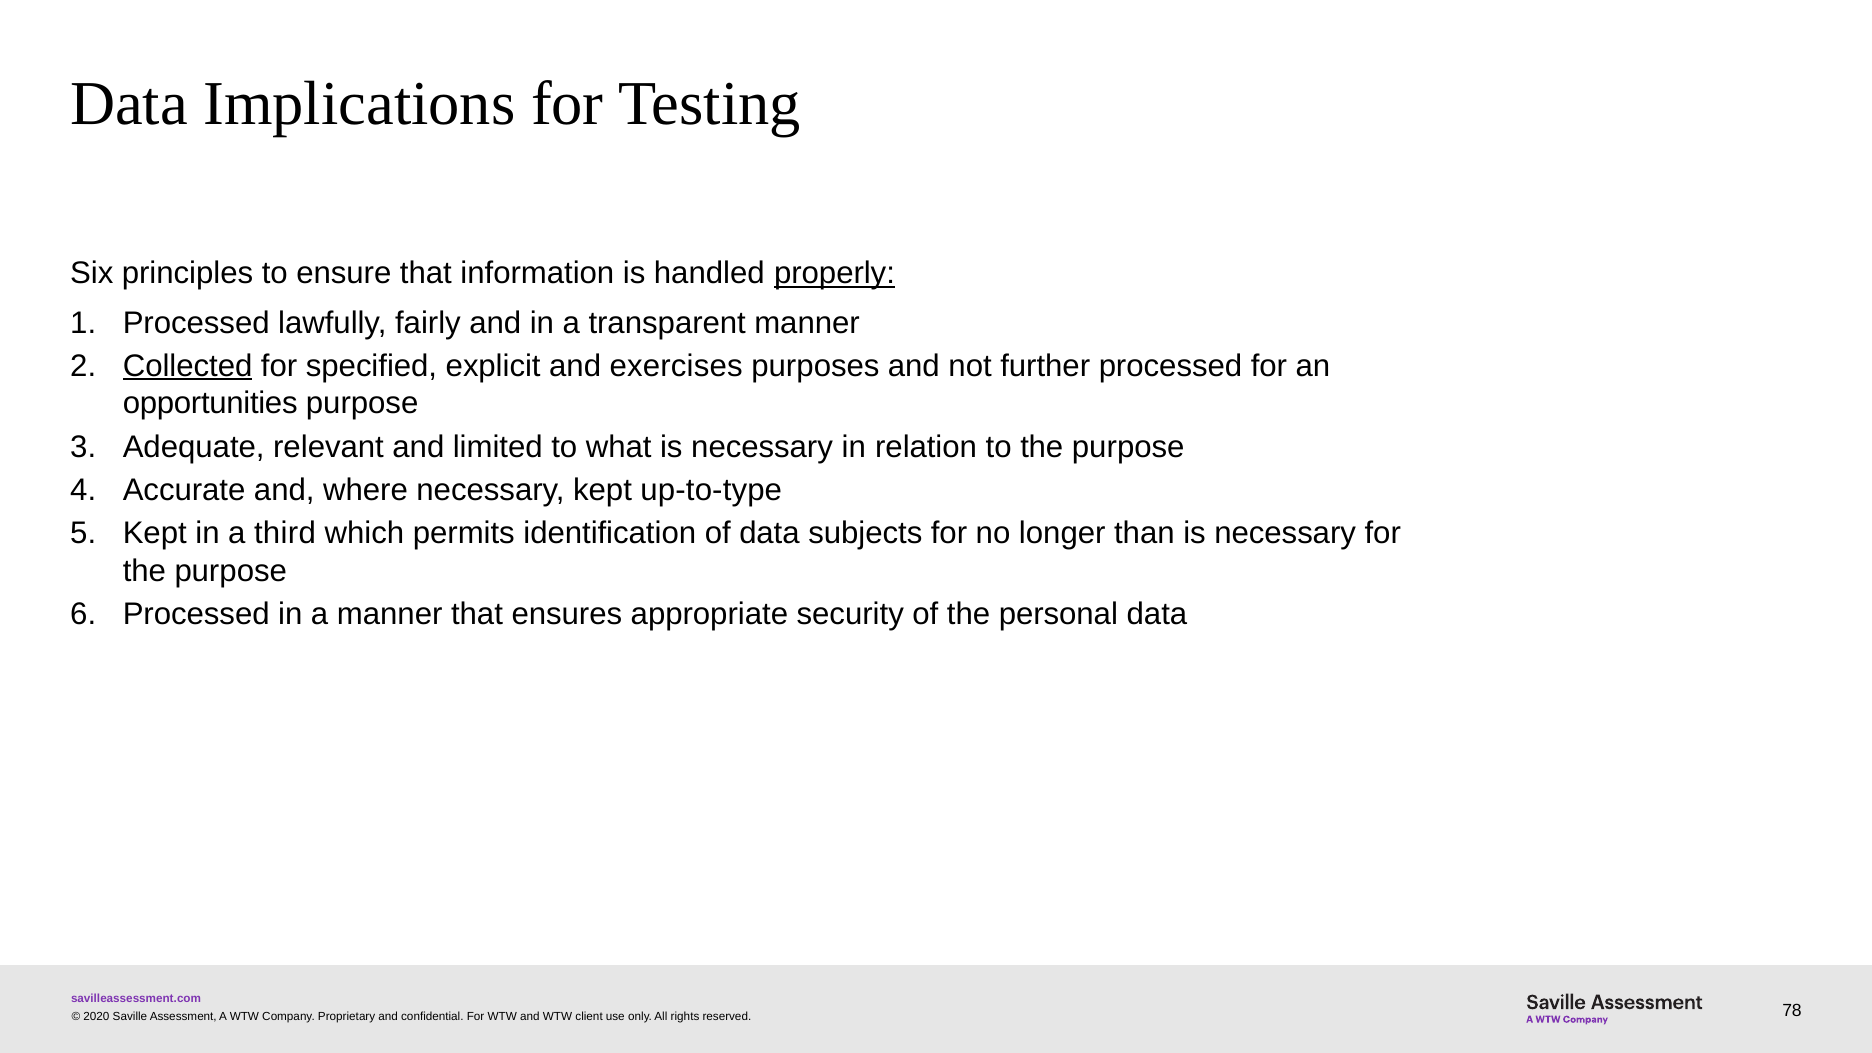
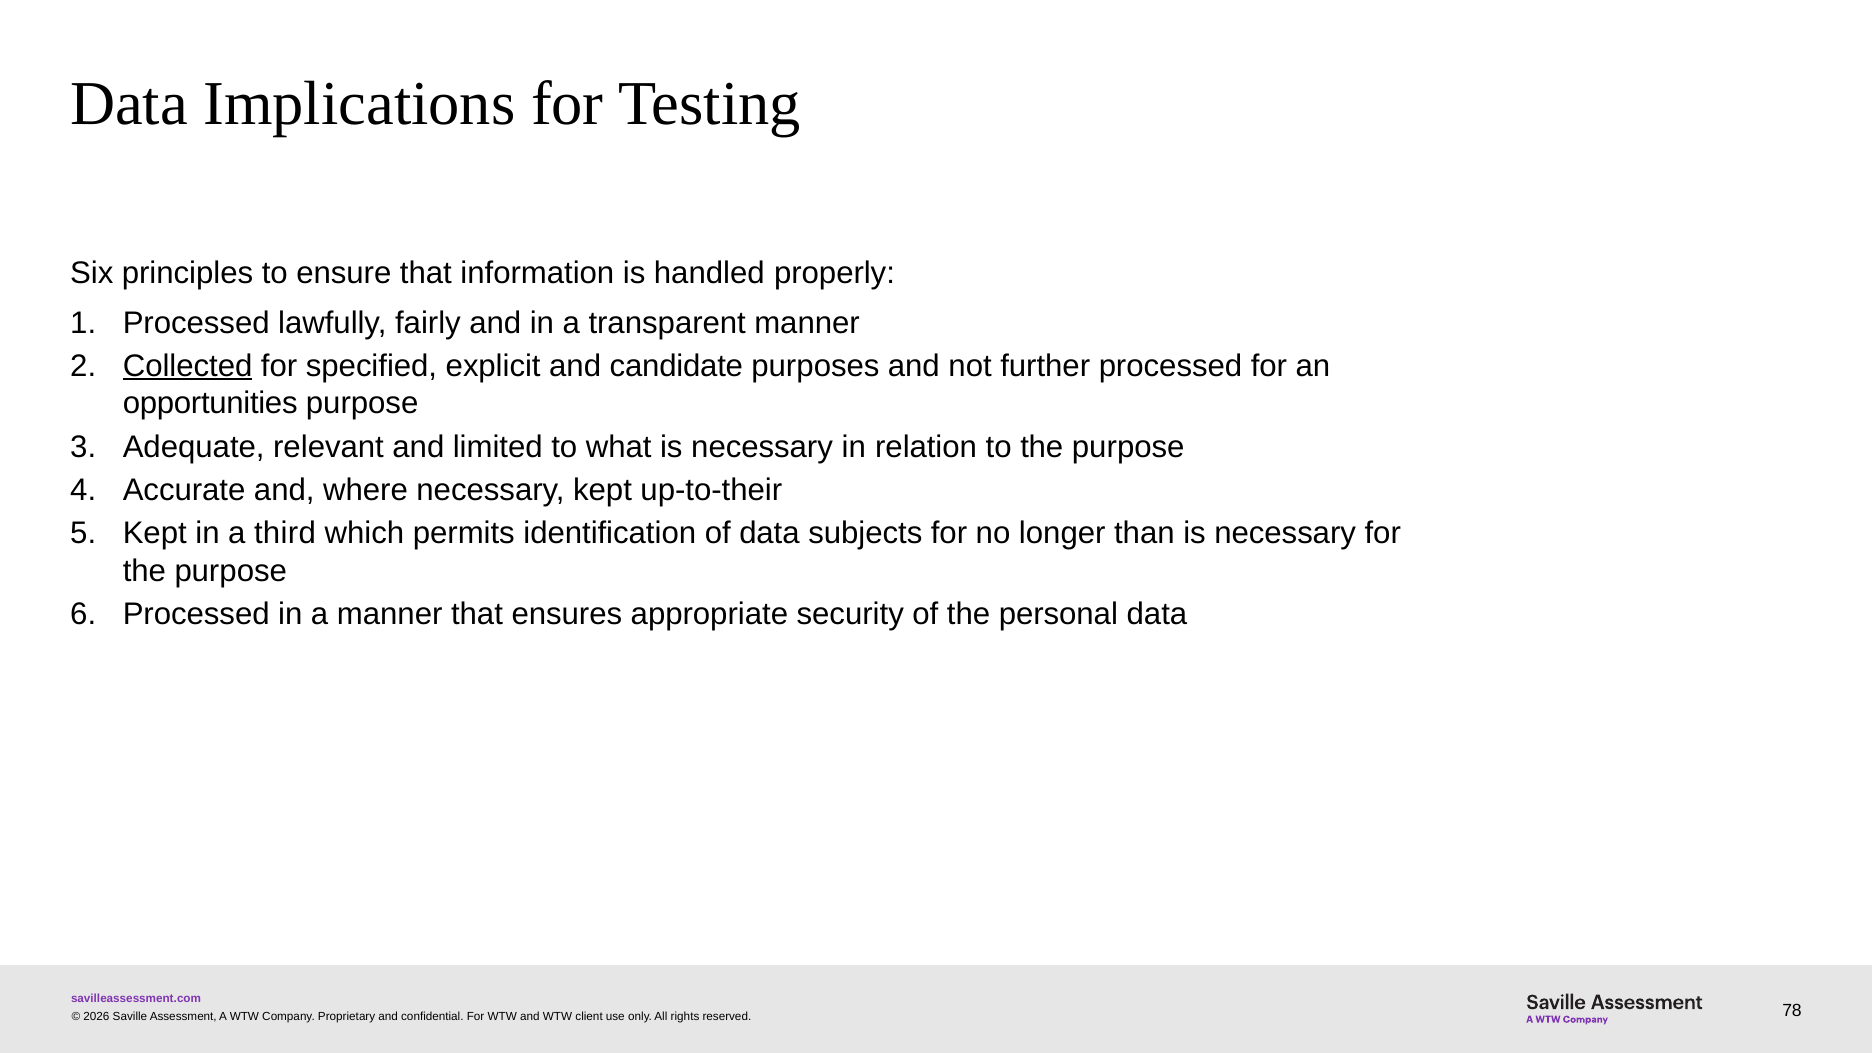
properly underline: present -> none (834, 274)
exercises: exercises -> candidate (676, 366)
up-to-type: up-to-type -> up-to-their (711, 490)
2020: 2020 -> 2026 (96, 1017)
